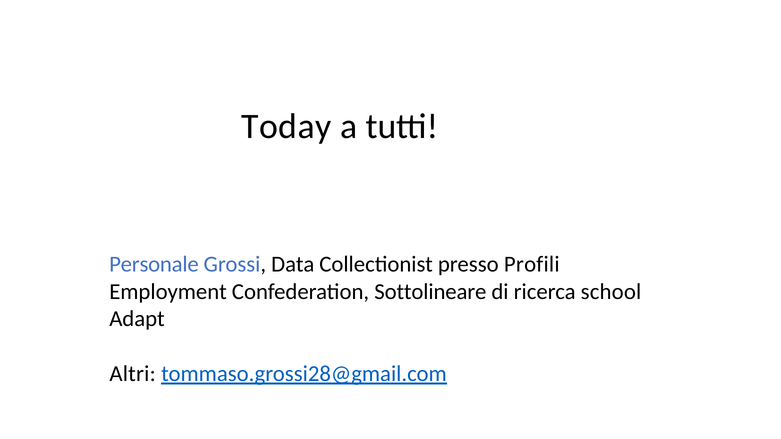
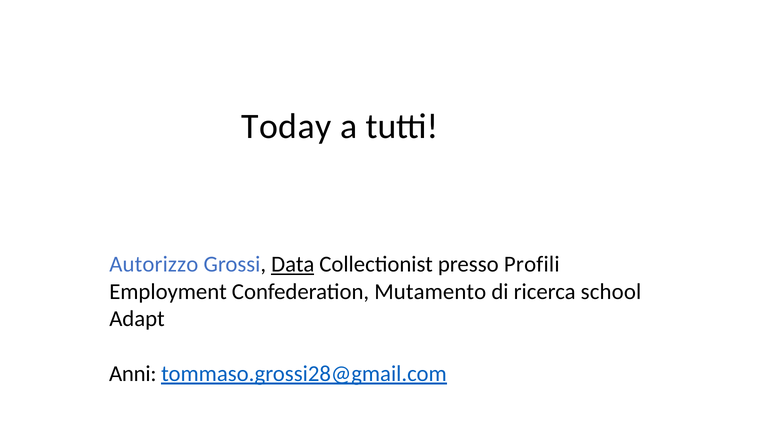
Personale: Personale -> Autorizzo (154, 264)
Data underline: none -> present (293, 264)
Sottolineare: Sottolineare -> Mutamento (430, 292)
Altri: Altri -> Anni (133, 374)
